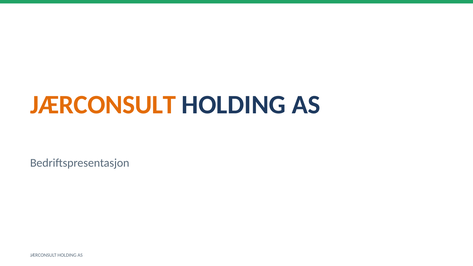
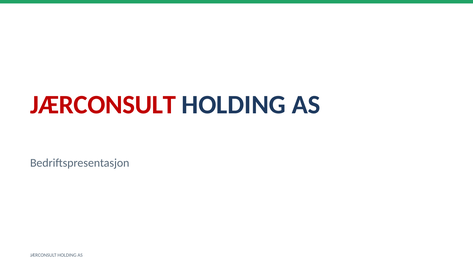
JÆRCONSULT colour: orange -> red (103, 105)
